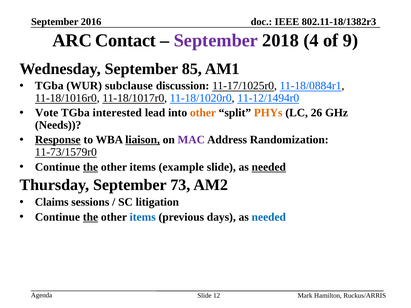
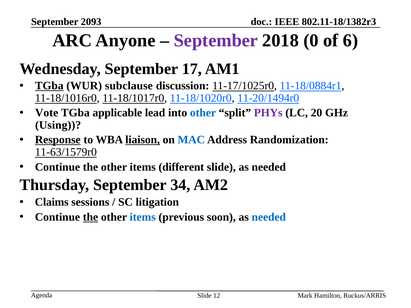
2016: 2016 -> 2093 (91, 22)
Contact: Contact -> Anyone (126, 41)
4: 4 -> 0 (311, 41)
9: 9 -> 6 (351, 41)
85: 85 -> 17 (192, 69)
TGba underline: none -> present (49, 86)
11-12/1494r0: 11-12/1494r0 -> 11-20/1494r0 (268, 98)
interested: interested -> applicable (117, 113)
other colour: orange -> blue (203, 113)
PHYs colour: orange -> purple (268, 113)
26: 26 -> 20 (316, 113)
Needs: Needs -> Using (58, 125)
MAC colour: purple -> blue (191, 140)
11-73/1579r0: 11-73/1579r0 -> 11-63/1579r0 (66, 152)
the underline: present -> none (91, 167)
example: example -> different (181, 167)
needed underline: present -> none (269, 167)
73: 73 -> 34 (180, 185)
days: days -> soon (221, 217)
